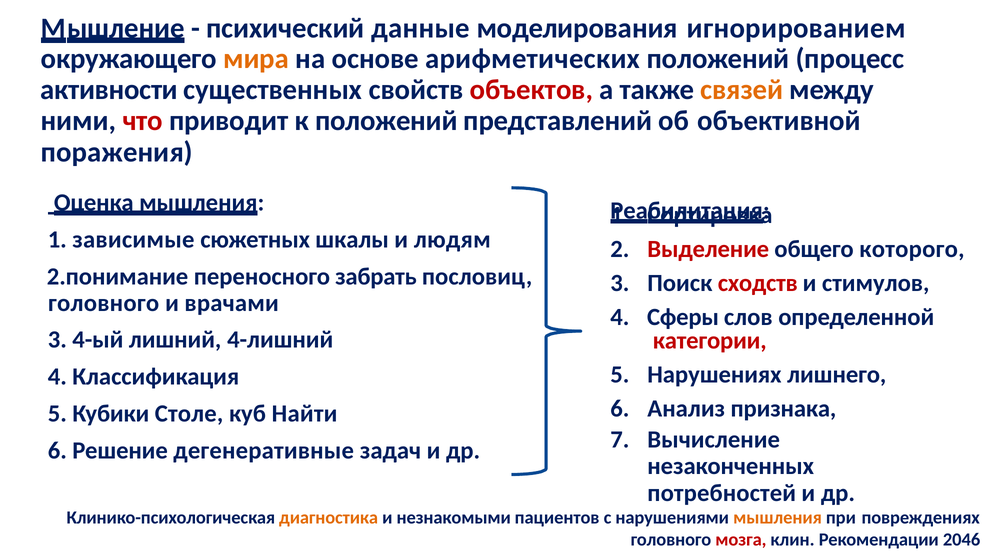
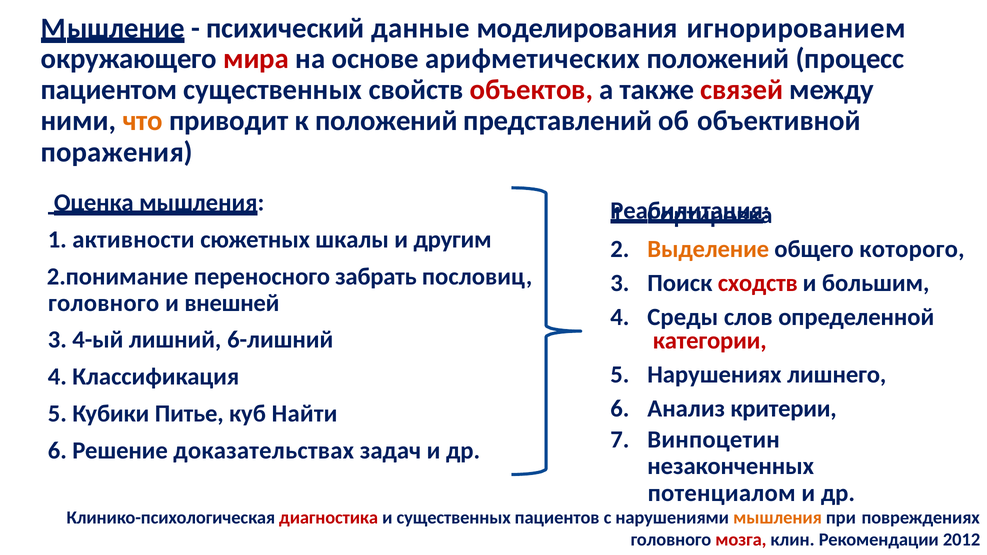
мира colour: orange -> red (256, 59)
активности: активности -> пациентом (109, 90)
связей colour: orange -> red (742, 90)
что colour: red -> orange (143, 121)
зависимые: зависимые -> активности (133, 239)
людям: людям -> другим (453, 239)
Выделение colour: red -> orange (708, 249)
стимулов: стимулов -> большим (876, 283)
врачами: врачами -> внешней (232, 303)
Сферы: Сферы -> Среды (683, 317)
4-лишний: 4-лишний -> 6-лишний (280, 340)
признака: признака -> критерии (784, 409)
Столе: Столе -> Питье (189, 414)
Вычисление: Вычисление -> Винпоцетин (714, 440)
дегенеративные: дегенеративные -> доказательствах (264, 451)
потребностей: потребностей -> потенциалом (722, 493)
диагностика colour: orange -> red (329, 518)
и незнакомыми: незнакомыми -> существенных (454, 518)
2046: 2046 -> 2012 (962, 540)
